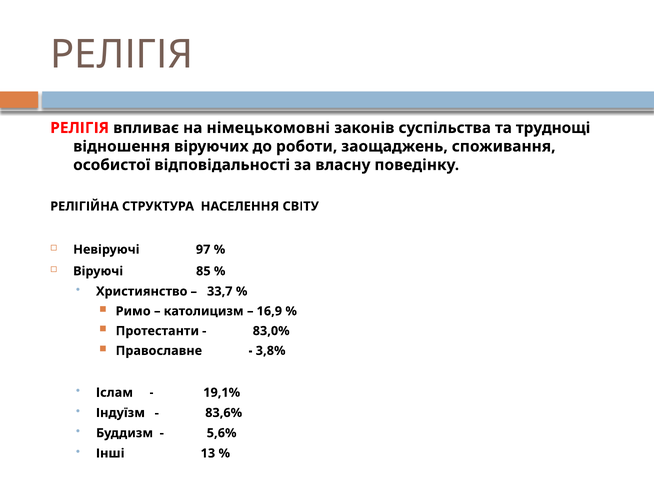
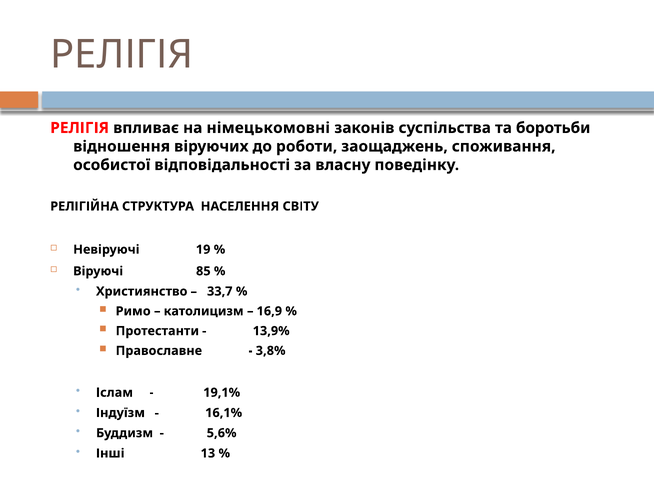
труднощі: труднощі -> боротьби (553, 128)
97: 97 -> 19 (203, 250)
83,0%: 83,0% -> 13,9% (271, 331)
83,6%: 83,6% -> 16,1% (224, 413)
